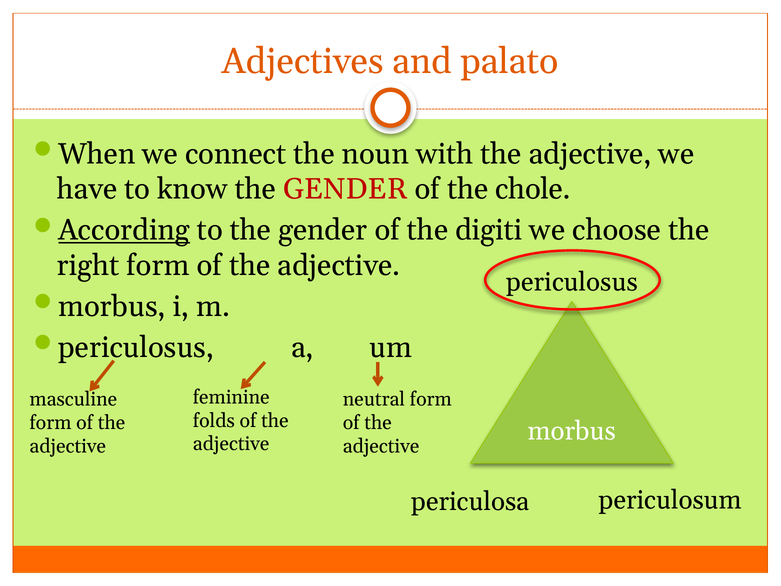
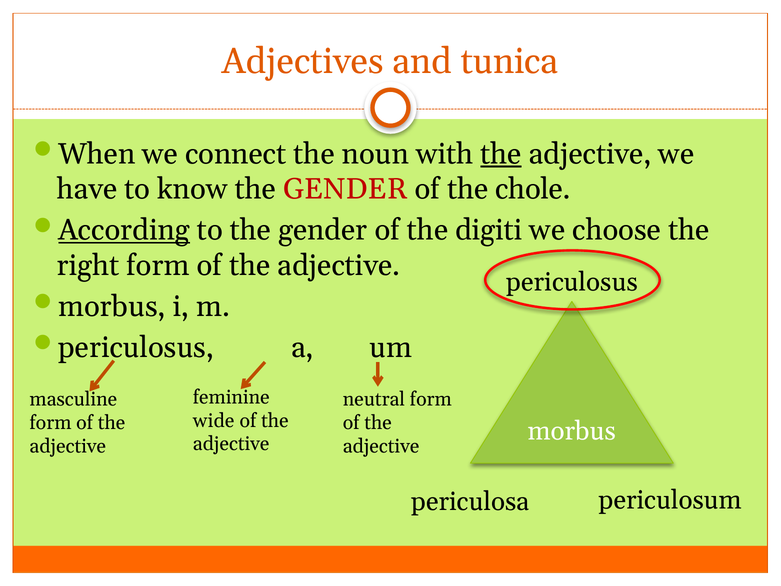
palato: palato -> tunica (509, 61)
the underline: none -> present (501, 154)
folds: folds -> wide (214, 420)
